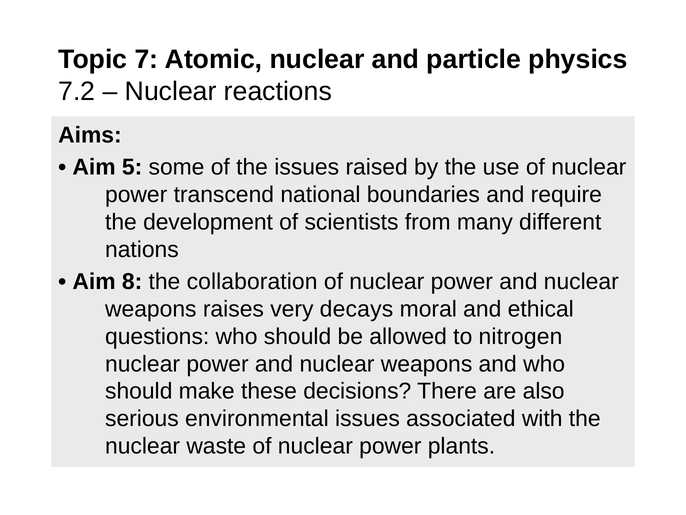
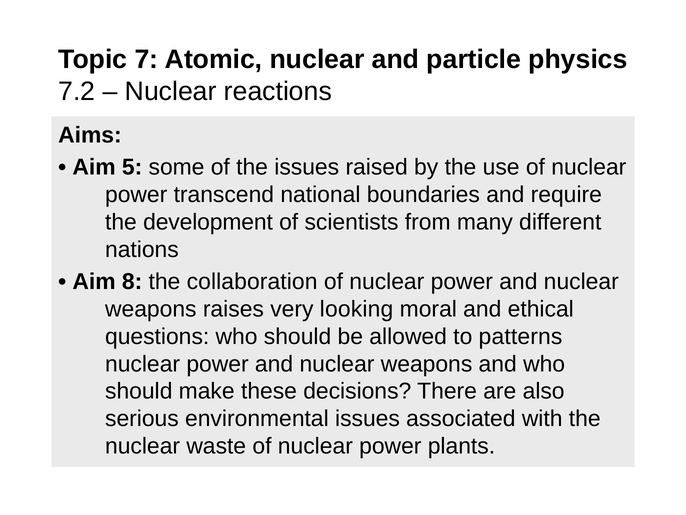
decays: decays -> looking (357, 309)
nitrogen: nitrogen -> patterns (520, 336)
